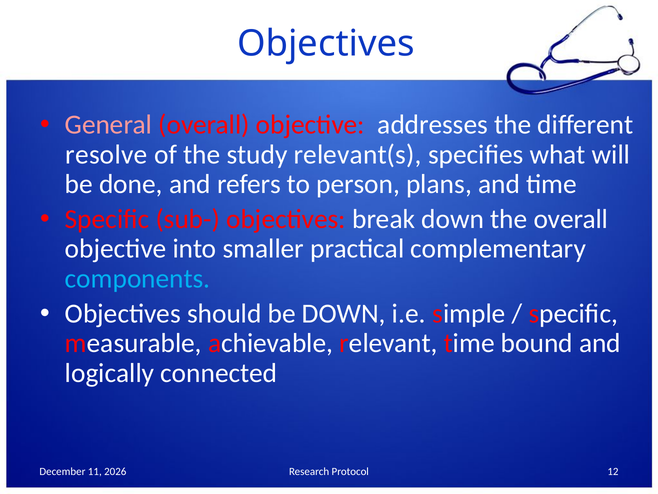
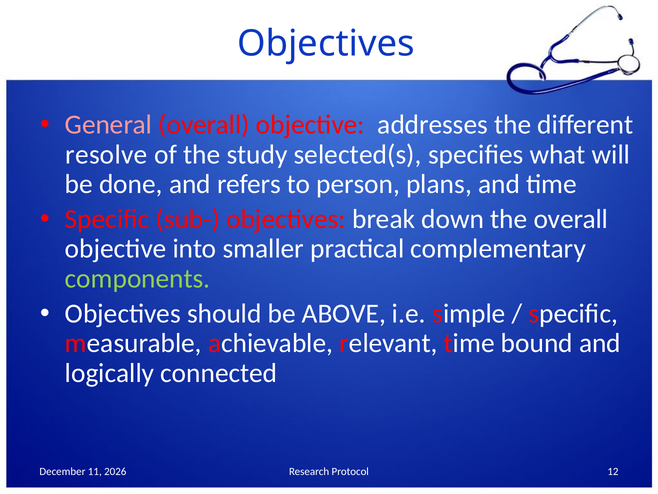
relevant(s: relevant(s -> selected(s (358, 154)
components colour: light blue -> light green (138, 278)
be DOWN: DOWN -> ABOVE (344, 313)
